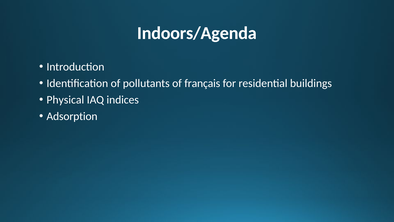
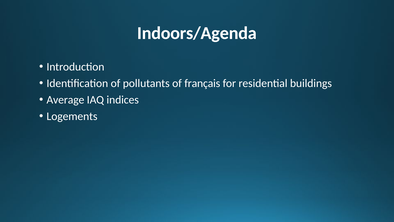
Physical: Physical -> Average (65, 100)
Adsorption: Adsorption -> Logements (72, 116)
